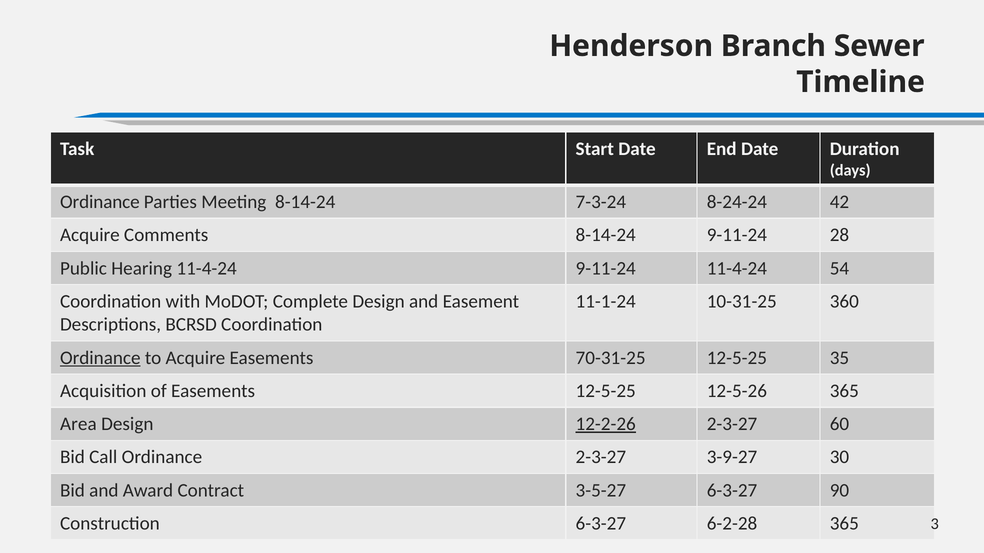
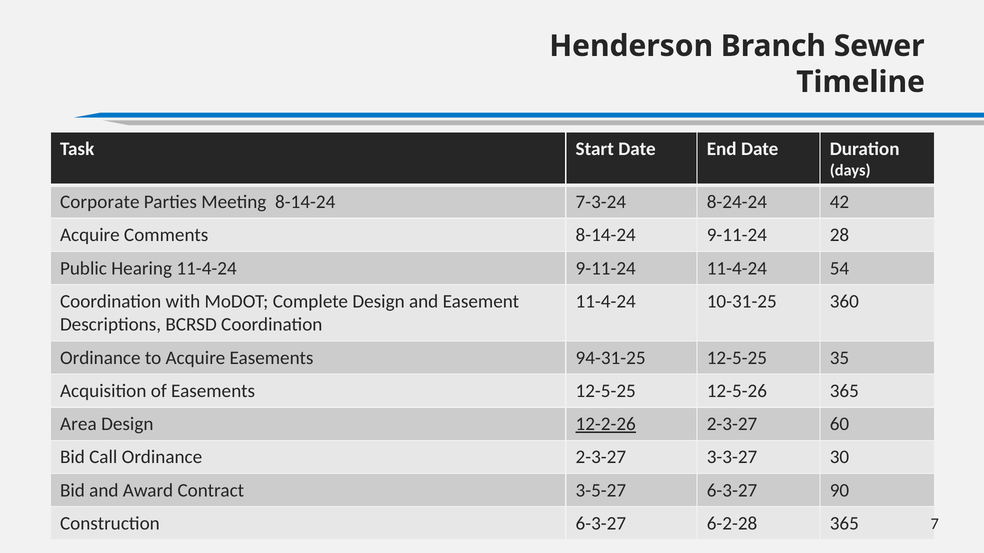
Ordinance: Ordinance -> Corporate (100, 202)
11-1-24: 11-1-24 -> 11-4-24 (606, 302)
Ordinance underline: present -> none (100, 358)
70-31-25: 70-31-25 -> 94-31-25 (611, 358)
3-9-27: 3-9-27 -> 3-3-27 (732, 458)
3: 3 -> 7 (935, 524)
